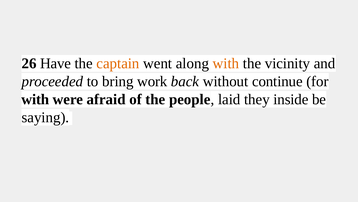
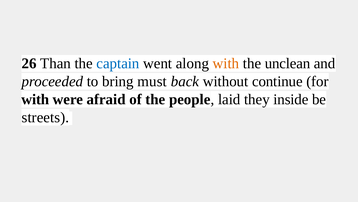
Have: Have -> Than (56, 63)
captain colour: orange -> blue (118, 63)
vicinity: vicinity -> unclean (288, 63)
work: work -> must (152, 81)
saying: saying -> streets (45, 117)
